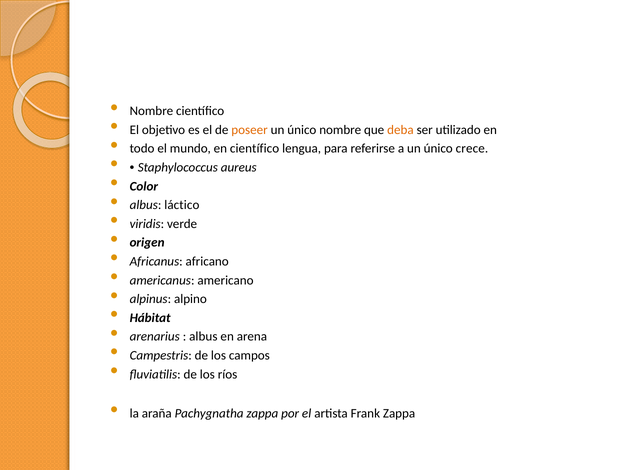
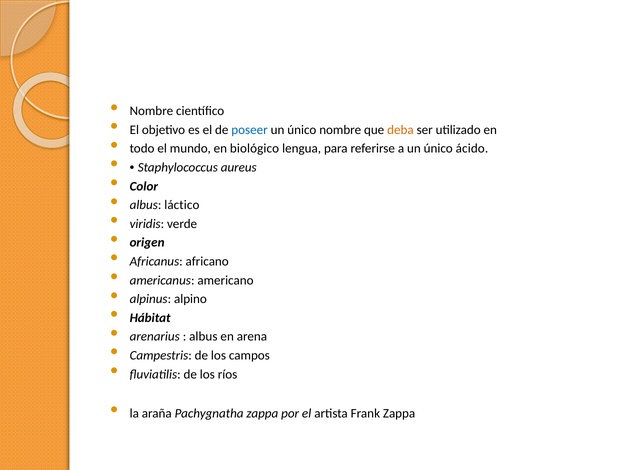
poseer colour: orange -> blue (250, 130)
en científico: científico -> biológico (255, 149)
crece: crece -> ácido (472, 149)
